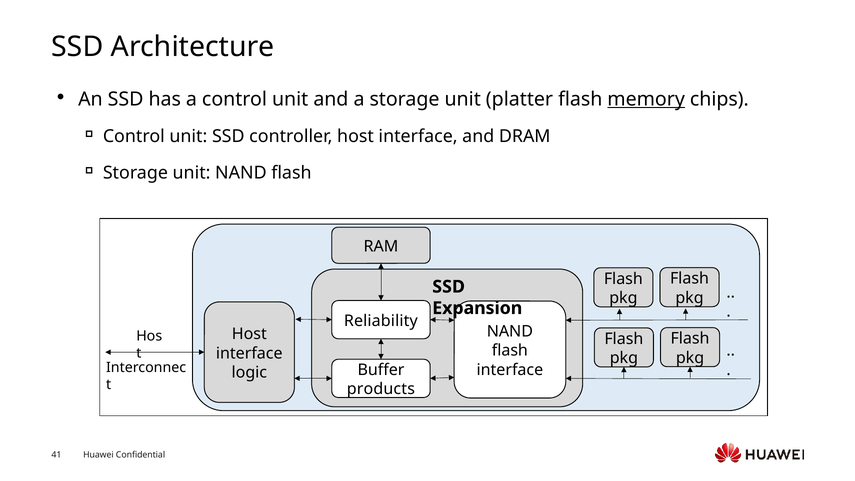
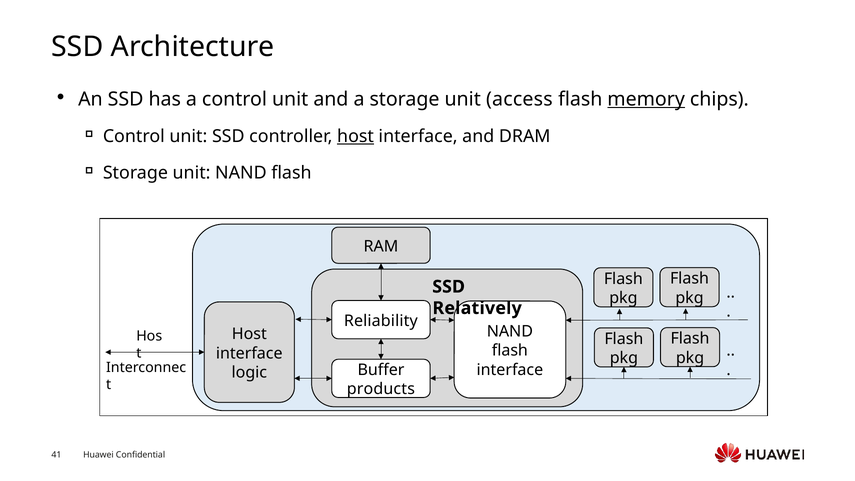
platter: platter -> access (519, 99)
host underline: none -> present (356, 136)
Expansion: Expansion -> Relatively (477, 308)
